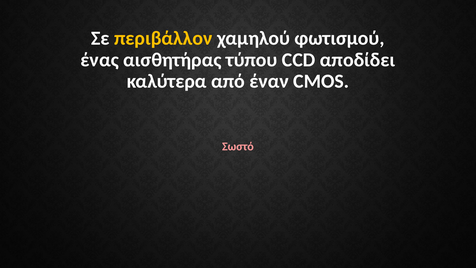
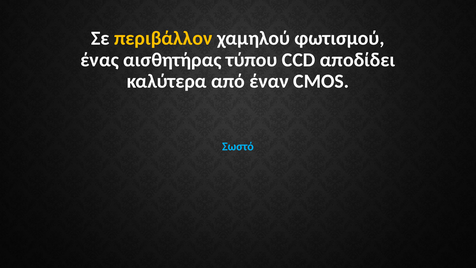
Σωστό colour: pink -> light blue (238, 146)
